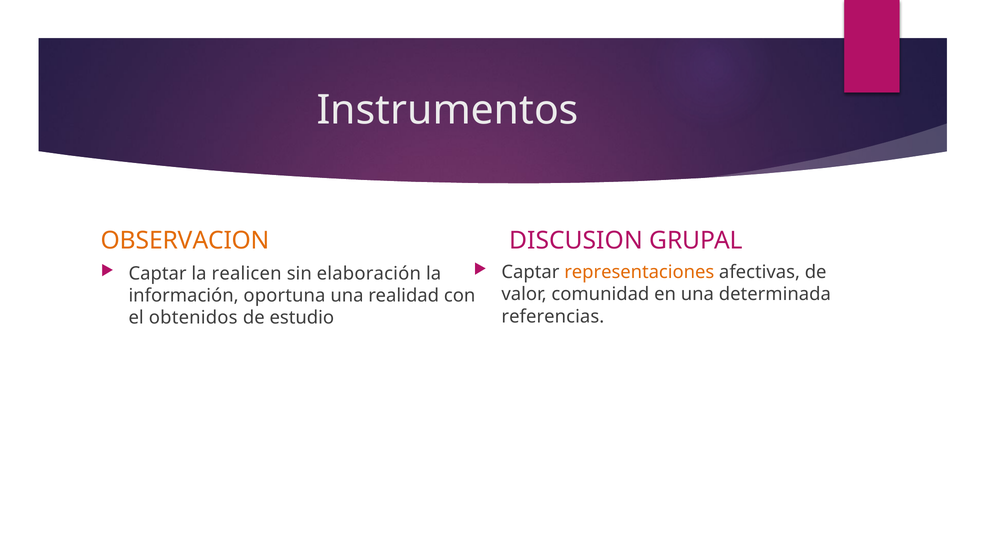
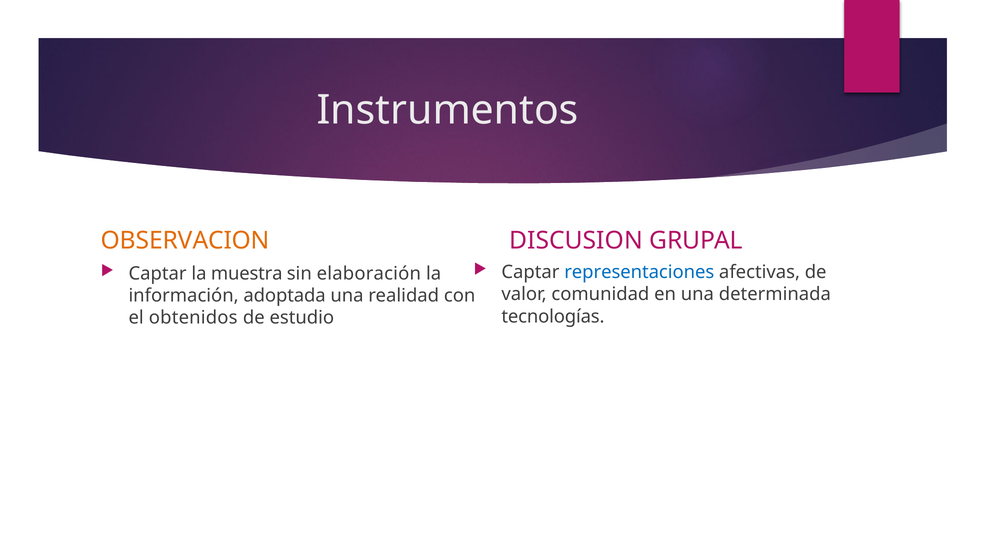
representaciones colour: orange -> blue (639, 272)
realicen: realicen -> muestra (247, 273)
oportuna: oportuna -> adoptada (285, 295)
referencias: referencias -> tecnologías (553, 316)
